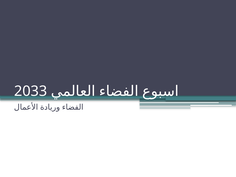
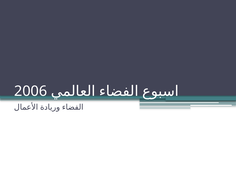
2033: 2033 -> 2006 (31, 91)
